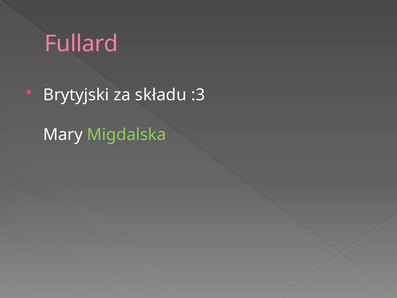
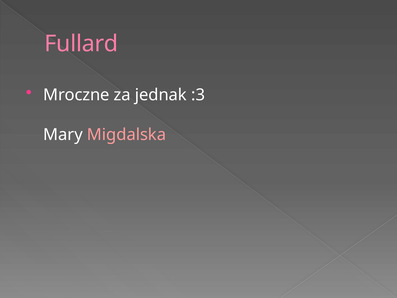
Brytyjski: Brytyjski -> Mroczne (76, 95)
składu: składu -> jednak (161, 95)
Migdalska colour: light green -> pink (127, 134)
